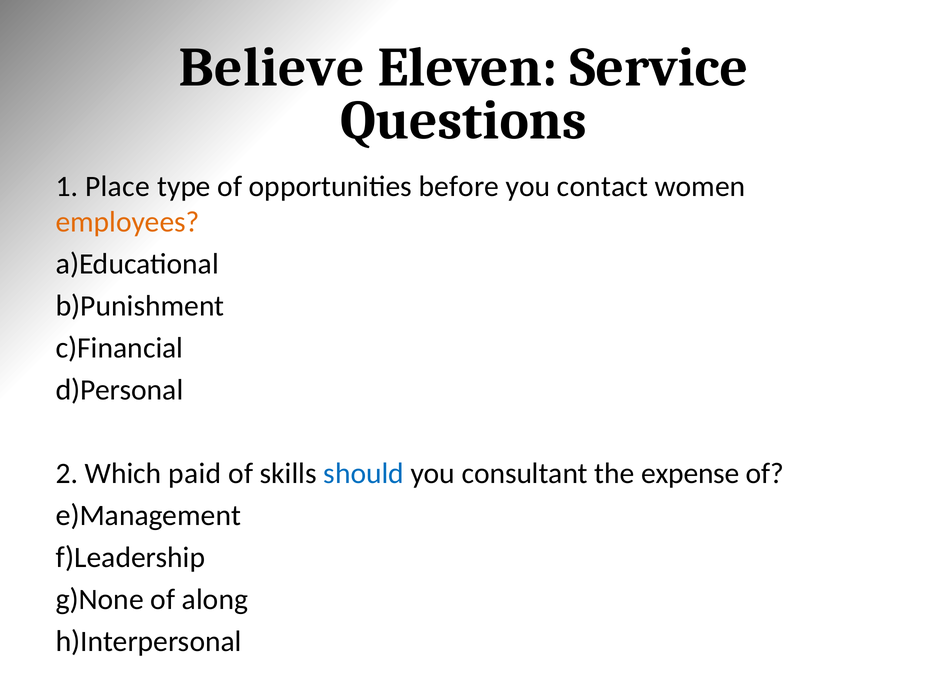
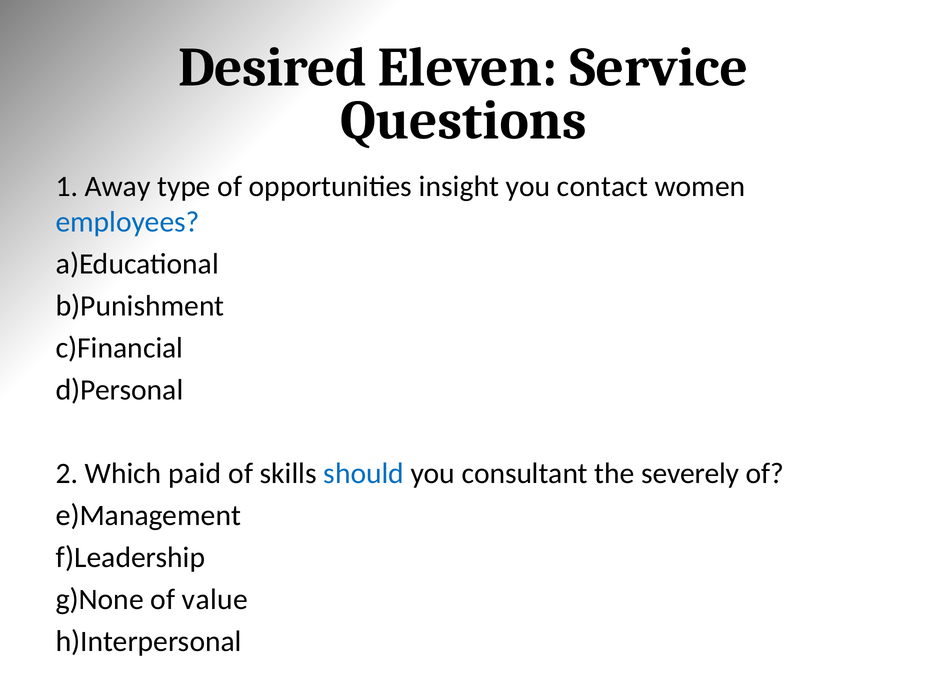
Believe: Believe -> Desired (272, 67)
Place: Place -> Away (118, 187)
before: before -> insight (459, 187)
employees colour: orange -> blue (128, 222)
expense: expense -> severely (690, 474)
along: along -> value (215, 600)
